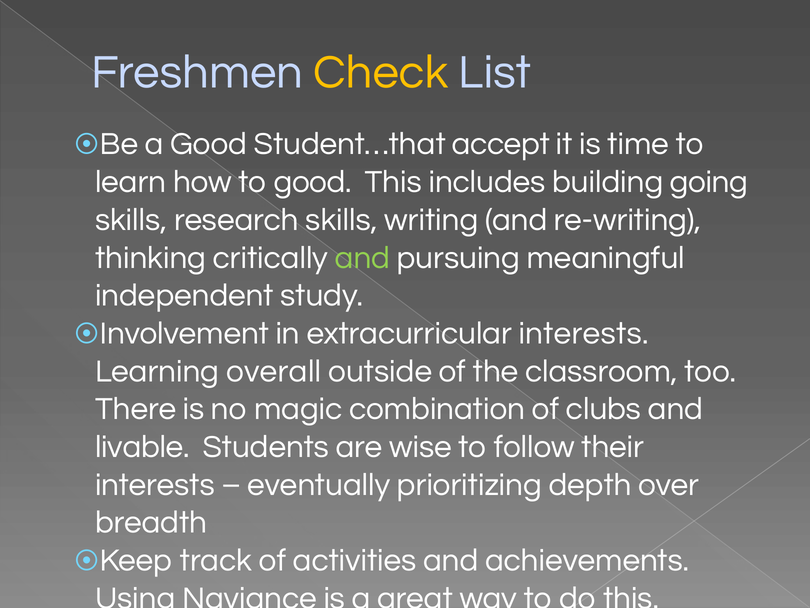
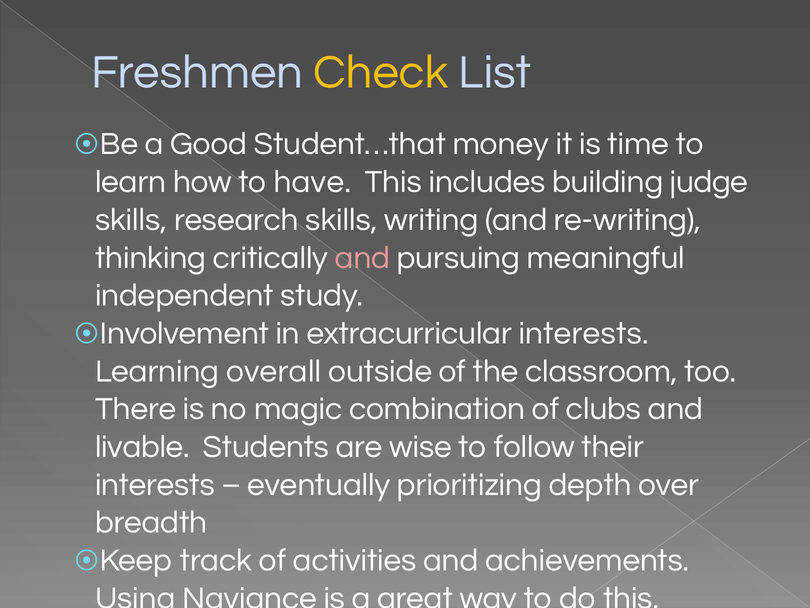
accept: accept -> money (501, 144)
to good: good -> have (312, 182)
going: going -> judge (709, 182)
and colour: light green -> pink (362, 257)
